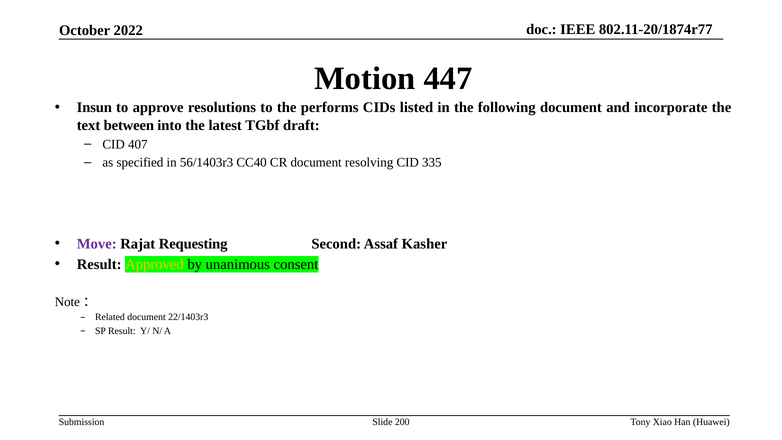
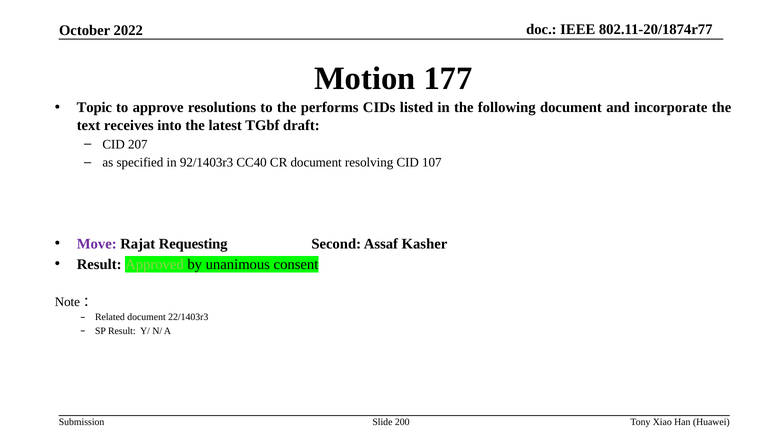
447: 447 -> 177 (448, 79)
Insun: Insun -> Topic (94, 108)
between: between -> receives (129, 125)
407: 407 -> 207 (138, 144)
56/1403r3: 56/1403r3 -> 92/1403r3 (207, 163)
335: 335 -> 107 (432, 163)
Approved colour: yellow -> light green (154, 264)
